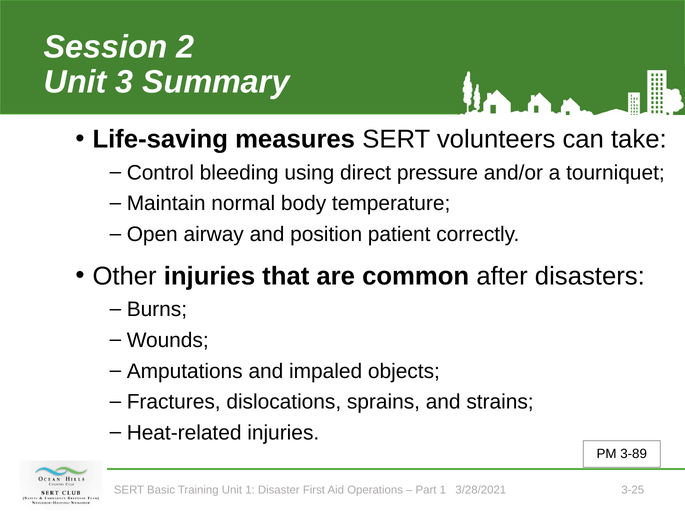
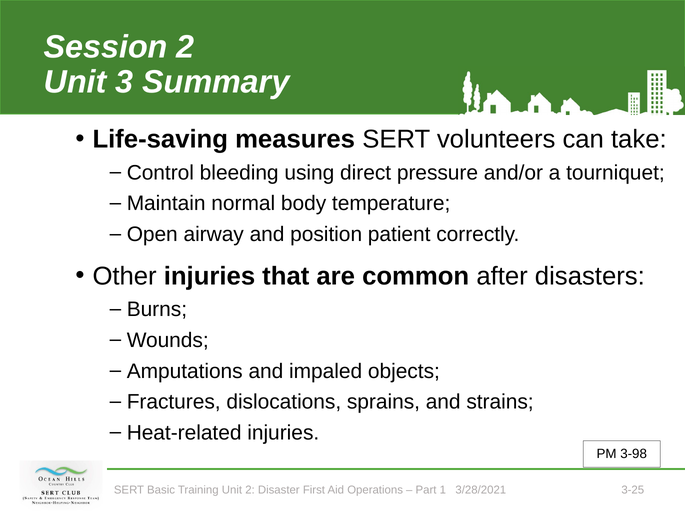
3-89: 3-89 -> 3-98 (634, 454)
Unit 1: 1 -> 2 (250, 490)
